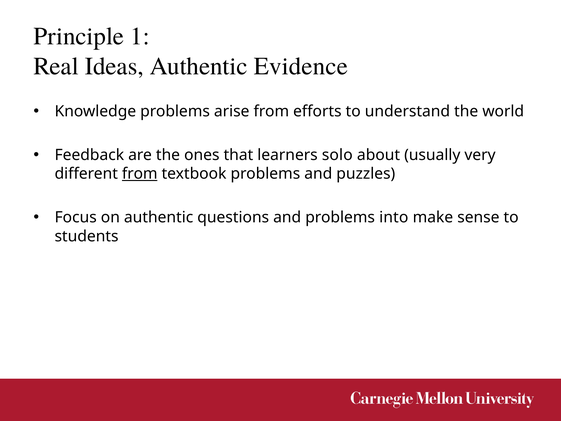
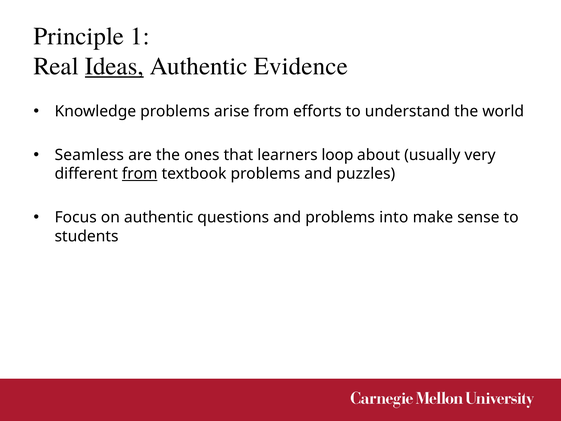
Ideas underline: none -> present (114, 66)
Feedback: Feedback -> Seamless (89, 155)
solo: solo -> loop (337, 155)
